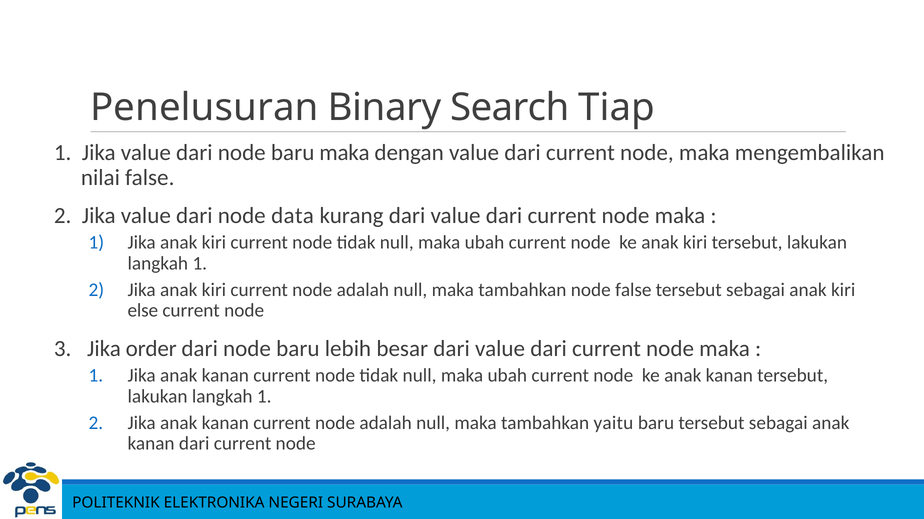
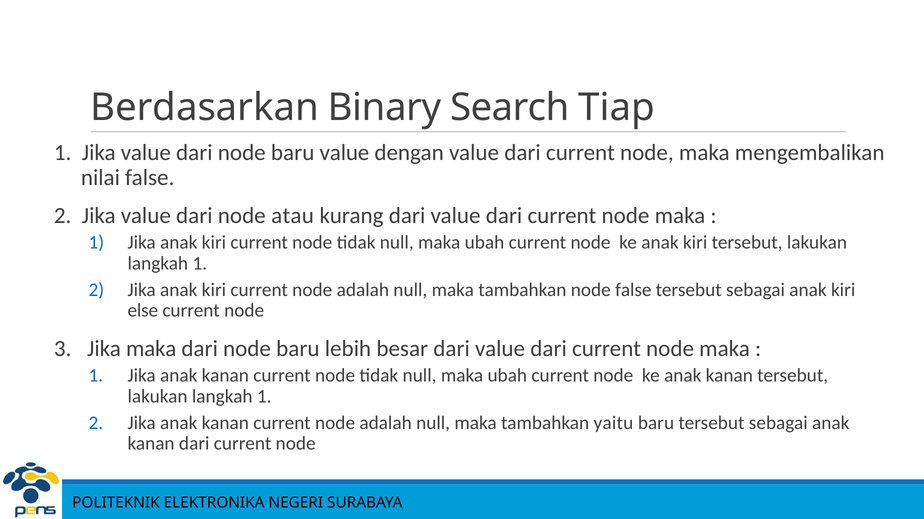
Penelusuran: Penelusuran -> Berdasarkan (205, 108)
baru maka: maka -> value (344, 153)
data: data -> atau (293, 216)
Jika order: order -> maka (151, 349)
